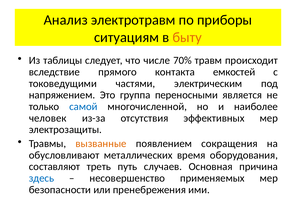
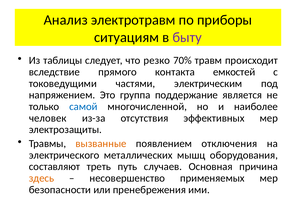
быту colour: orange -> purple (187, 37)
числе: числе -> резко (157, 60)
переносными: переносными -> поддержание (186, 95)
сокращения: сокращения -> отключения (229, 144)
обусловливают: обусловливают -> электрического (64, 155)
время: время -> мышц (191, 155)
здесь colour: blue -> orange (41, 178)
